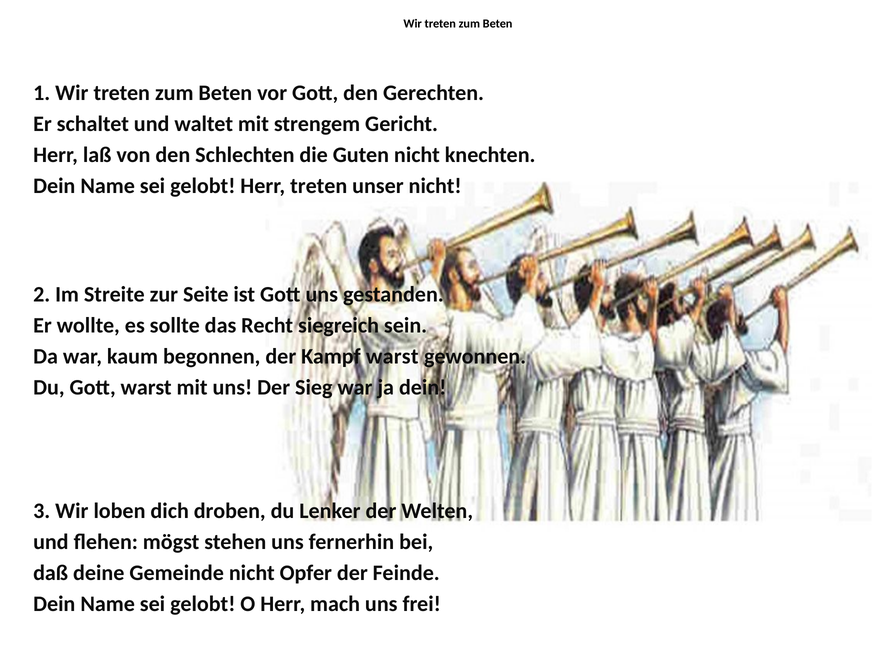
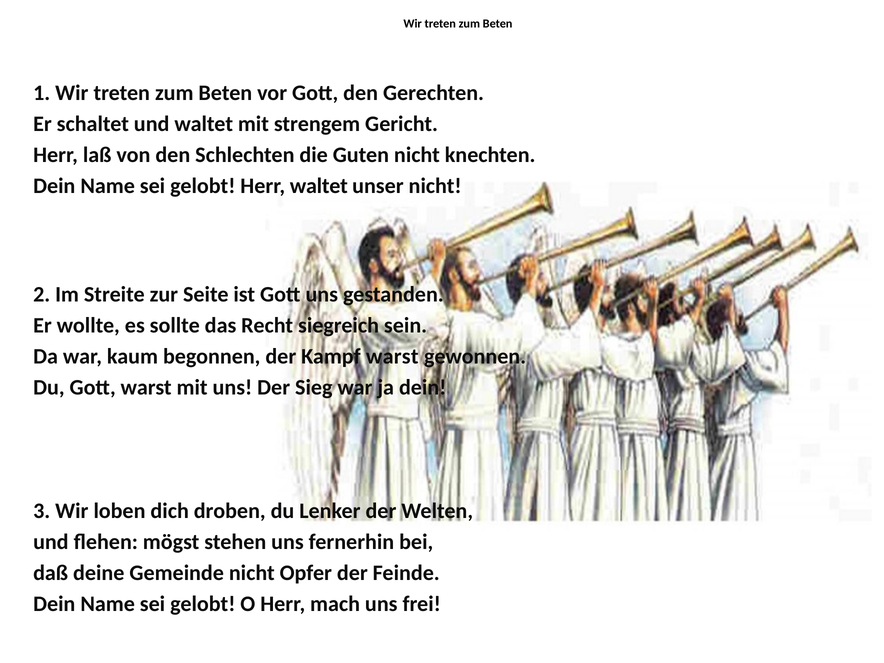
Herr treten: treten -> waltet (319, 186)
